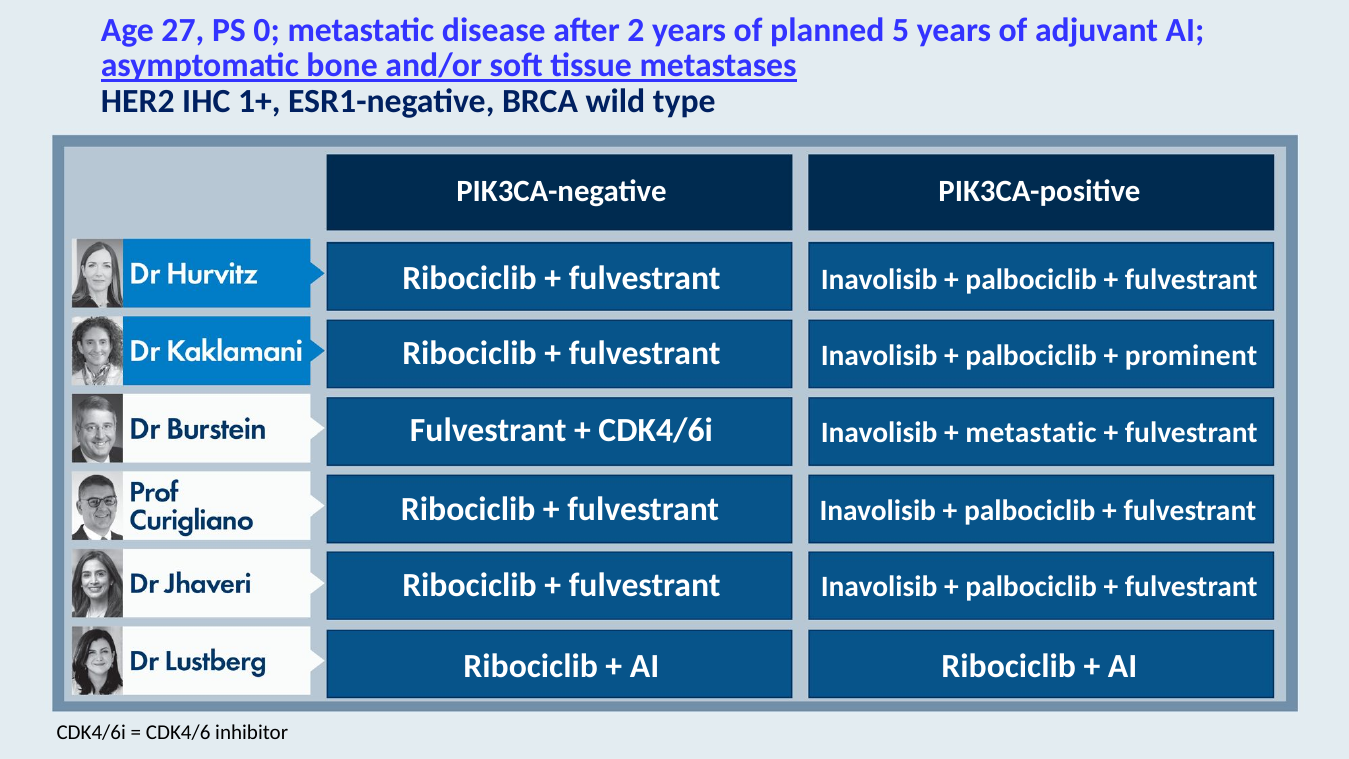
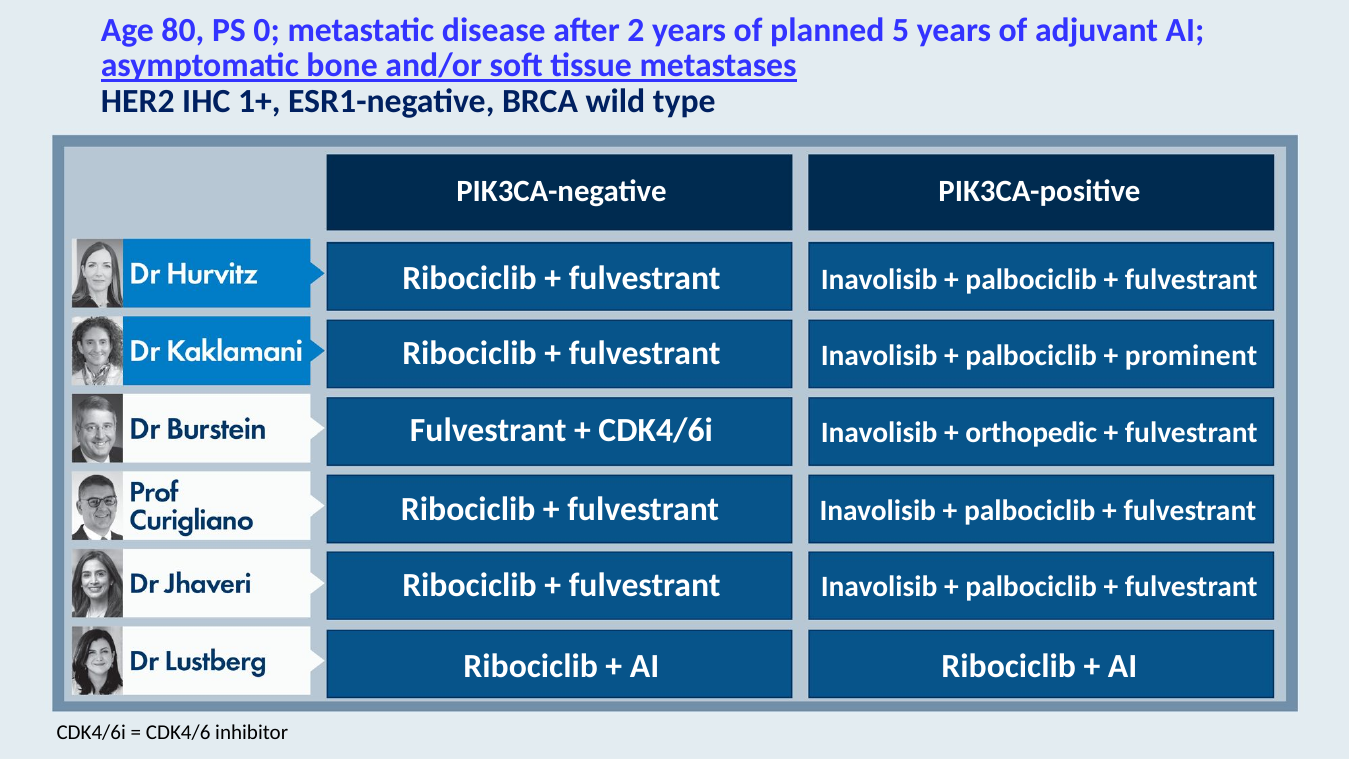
27: 27 -> 80 (183, 30)
metastatic: metastatic -> orthopedic (1031, 432)
